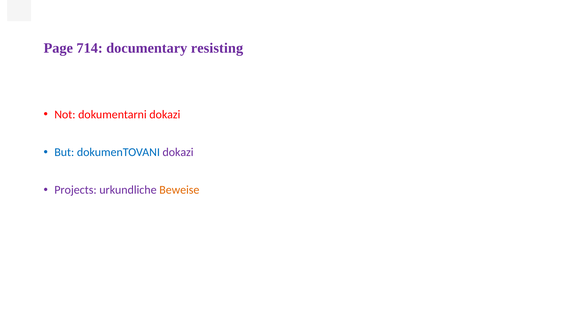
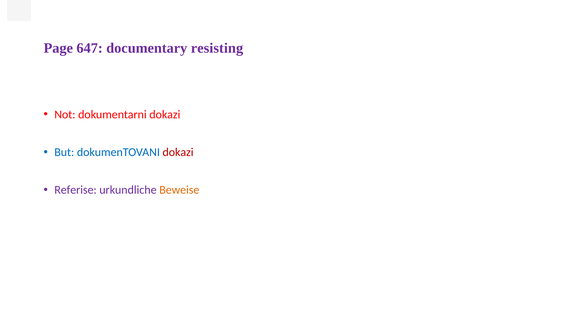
714: 714 -> 647 (90, 48)
dokazi colour: purple -> red (178, 152)
Projects: Projects -> Referise (75, 190)
